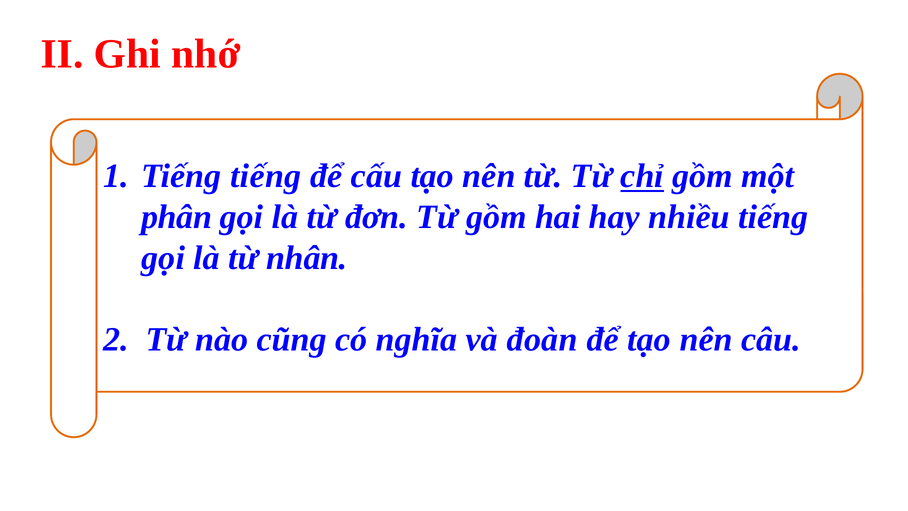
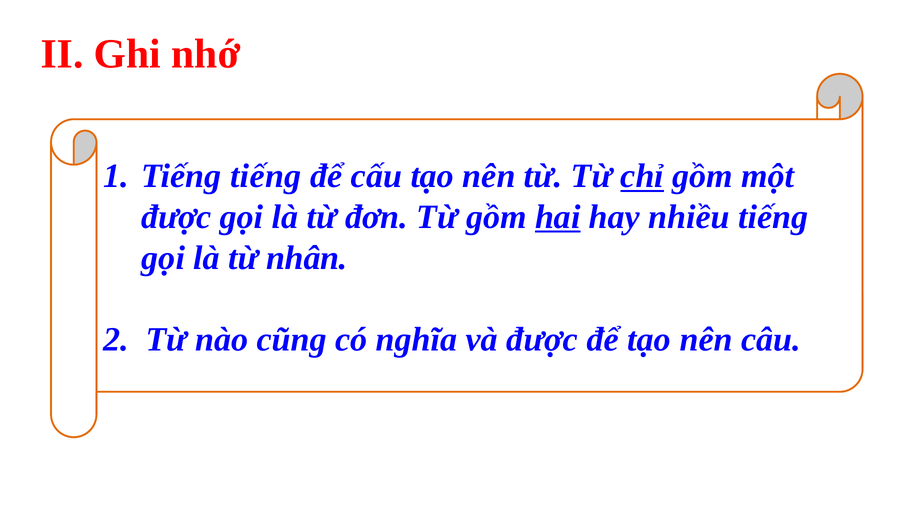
phân: phân -> được (176, 217)
hai underline: none -> present (558, 217)
và đoàn: đoàn -> được (542, 339)
